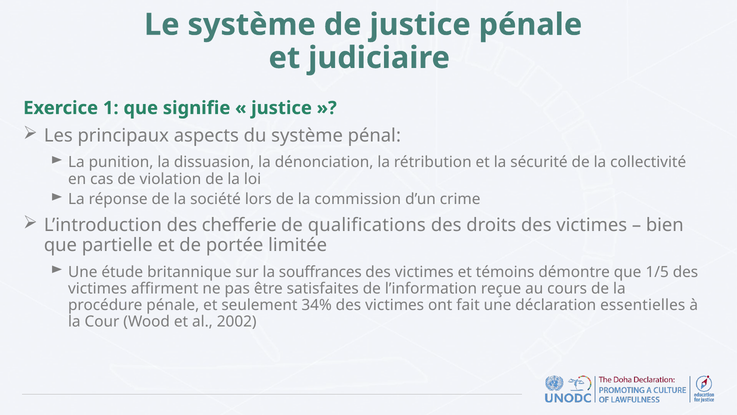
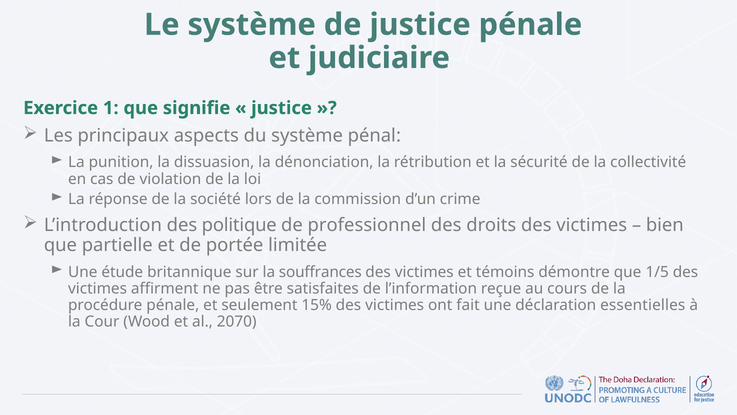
chefferie: chefferie -> politique (239, 225)
qualifications: qualifications -> professionnel (367, 225)
34%: 34% -> 15% (317, 305)
2002: 2002 -> 2070 (237, 321)
